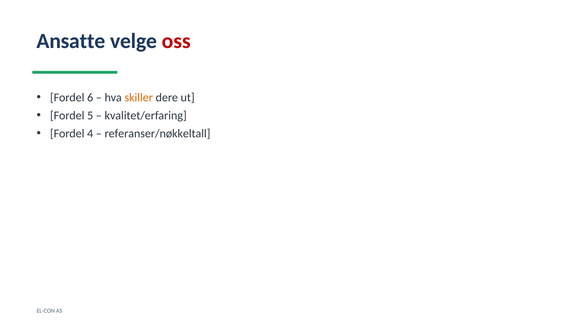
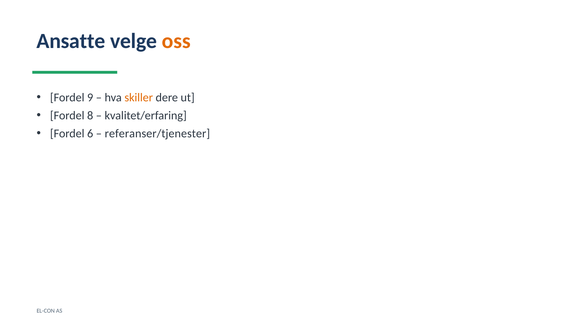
oss colour: red -> orange (176, 41)
6: 6 -> 9 (90, 97)
5: 5 -> 8 (90, 115)
4: 4 -> 6 (90, 133)
referanser/nøkkeltall: referanser/nøkkeltall -> referanser/tjenester (157, 133)
